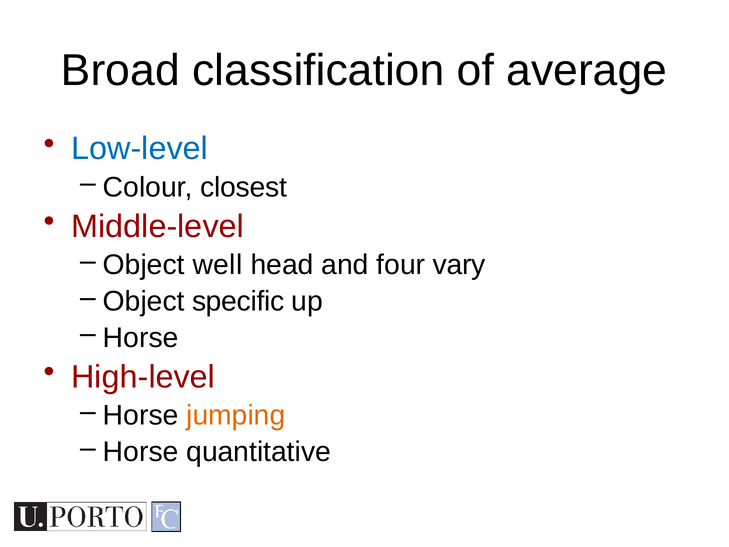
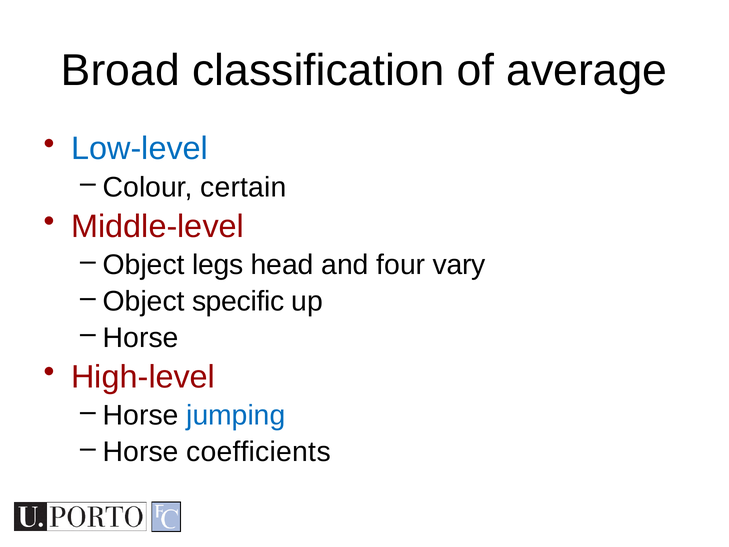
closest: closest -> certain (243, 187)
well: well -> legs (218, 265)
jumping colour: orange -> blue (236, 415)
quantitative: quantitative -> coefficients (258, 452)
